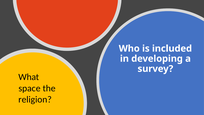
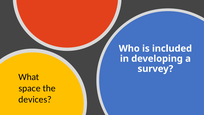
religion: religion -> devices (35, 99)
